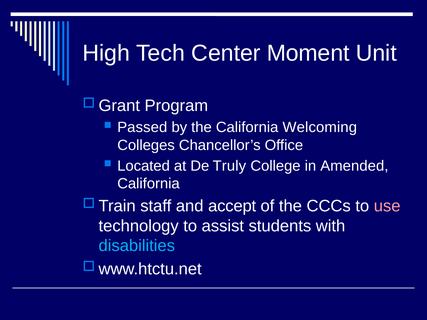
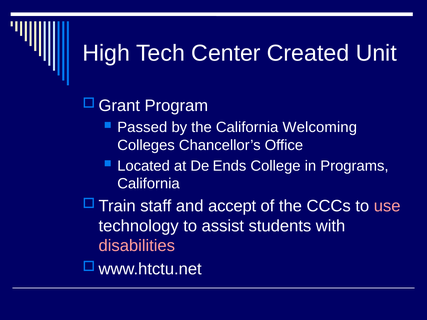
Moment: Moment -> Created (308, 53)
Truly: Truly -> Ends (229, 166)
Amended: Amended -> Programs (354, 166)
disabilities colour: light blue -> pink (137, 246)
